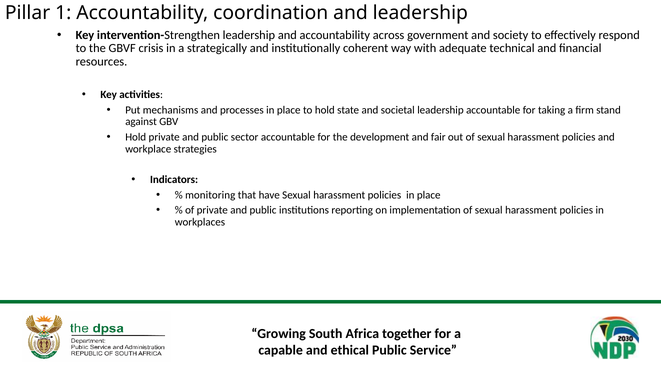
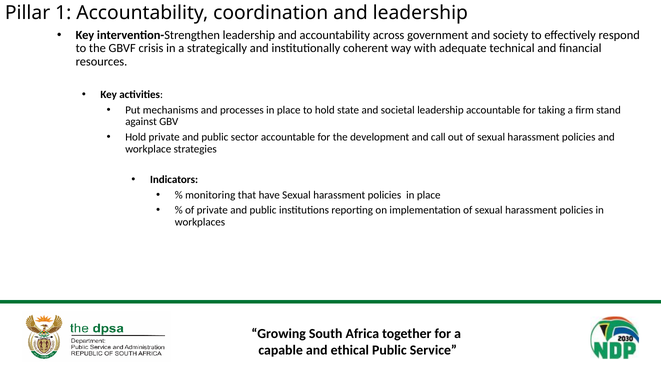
fair: fair -> call (438, 137)
